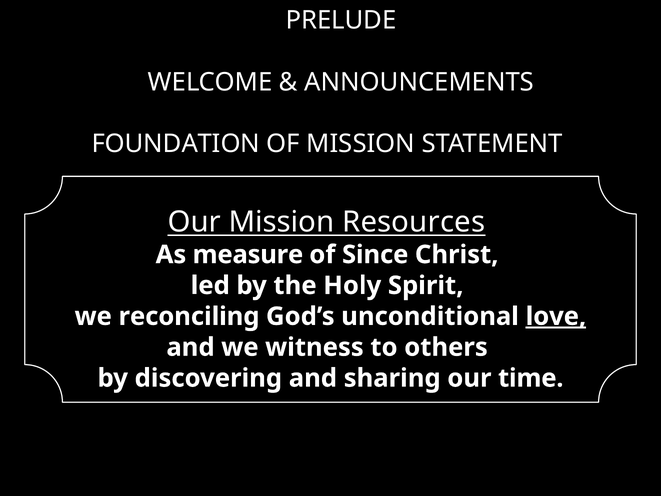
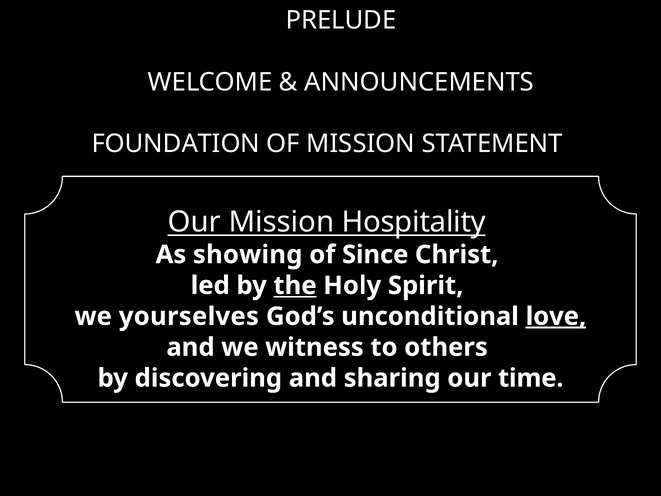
Resources: Resources -> Hospitality (414, 222)
measure: measure -> showing (248, 255)
the underline: none -> present (295, 285)
reconciling: reconciling -> yourselves (189, 316)
